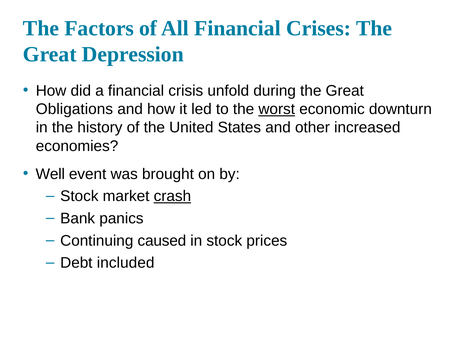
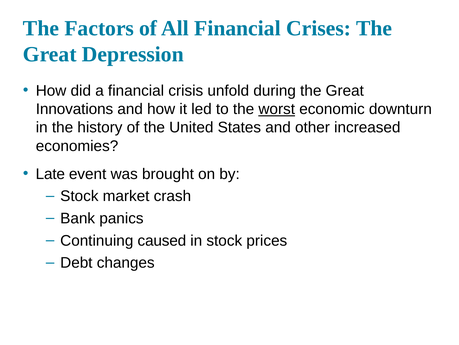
Obligations: Obligations -> Innovations (75, 109)
Well: Well -> Late (50, 174)
crash underline: present -> none (172, 196)
included: included -> changes (126, 262)
